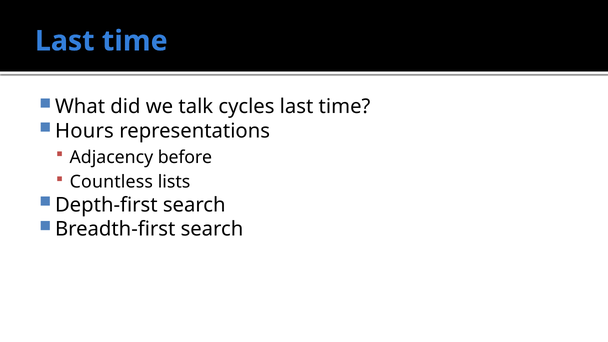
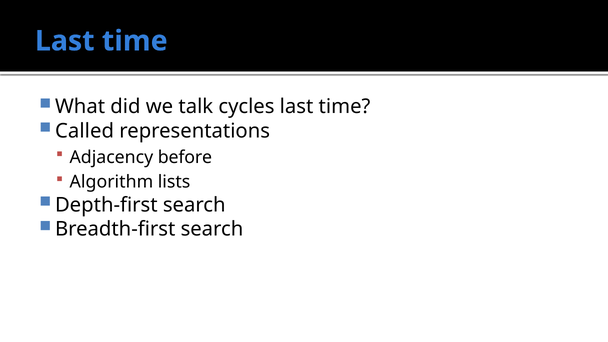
Hours: Hours -> Called (85, 131)
Countless: Countless -> Algorithm (111, 182)
